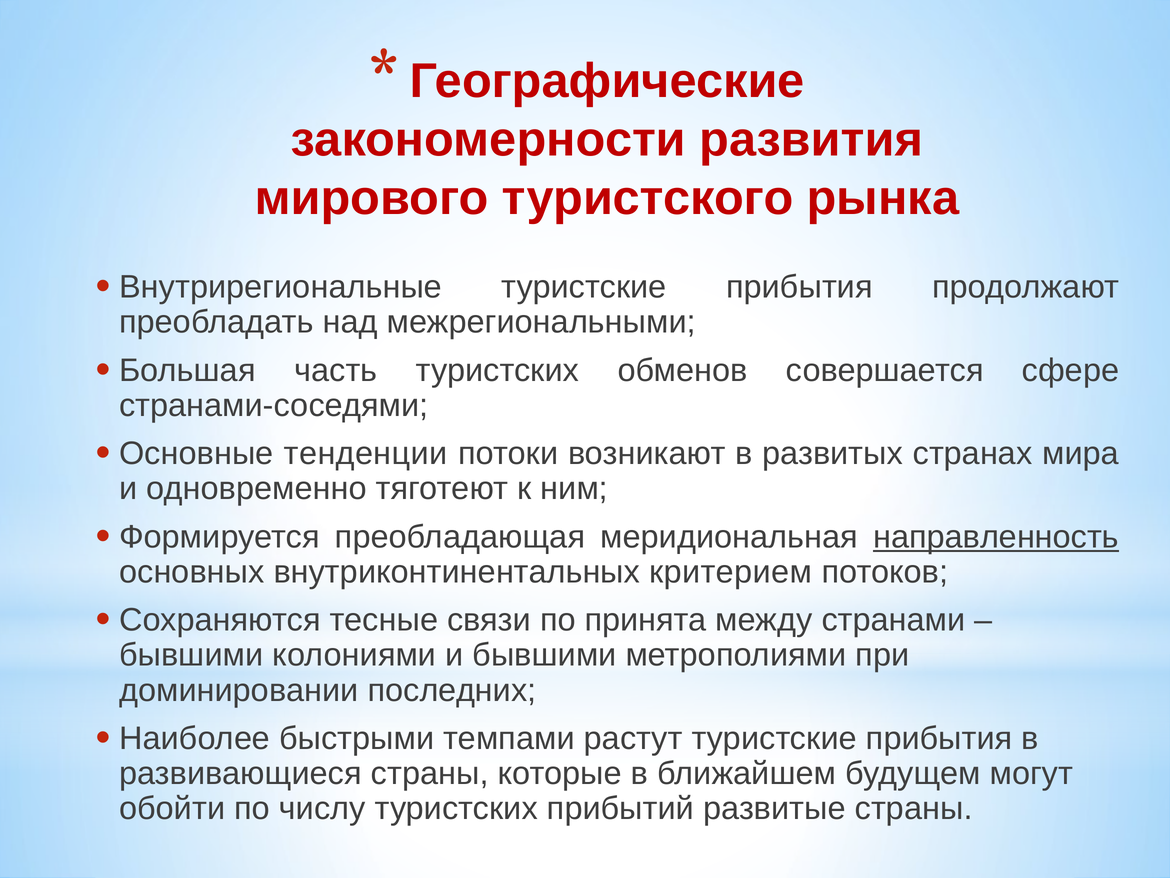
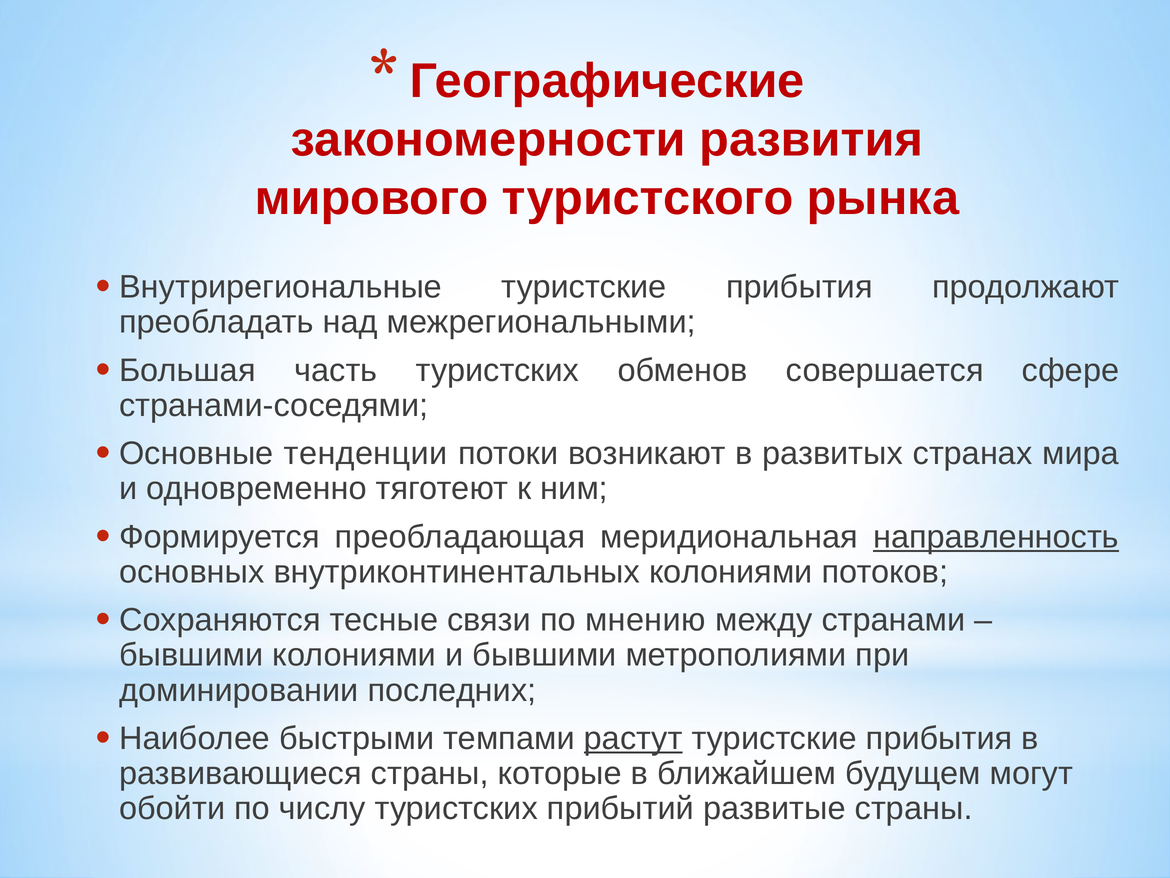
внутриконтинентальных критерием: критерием -> колониями (731, 572)
принята: принята -> мнению (645, 620)
растут underline: none -> present (633, 738)
